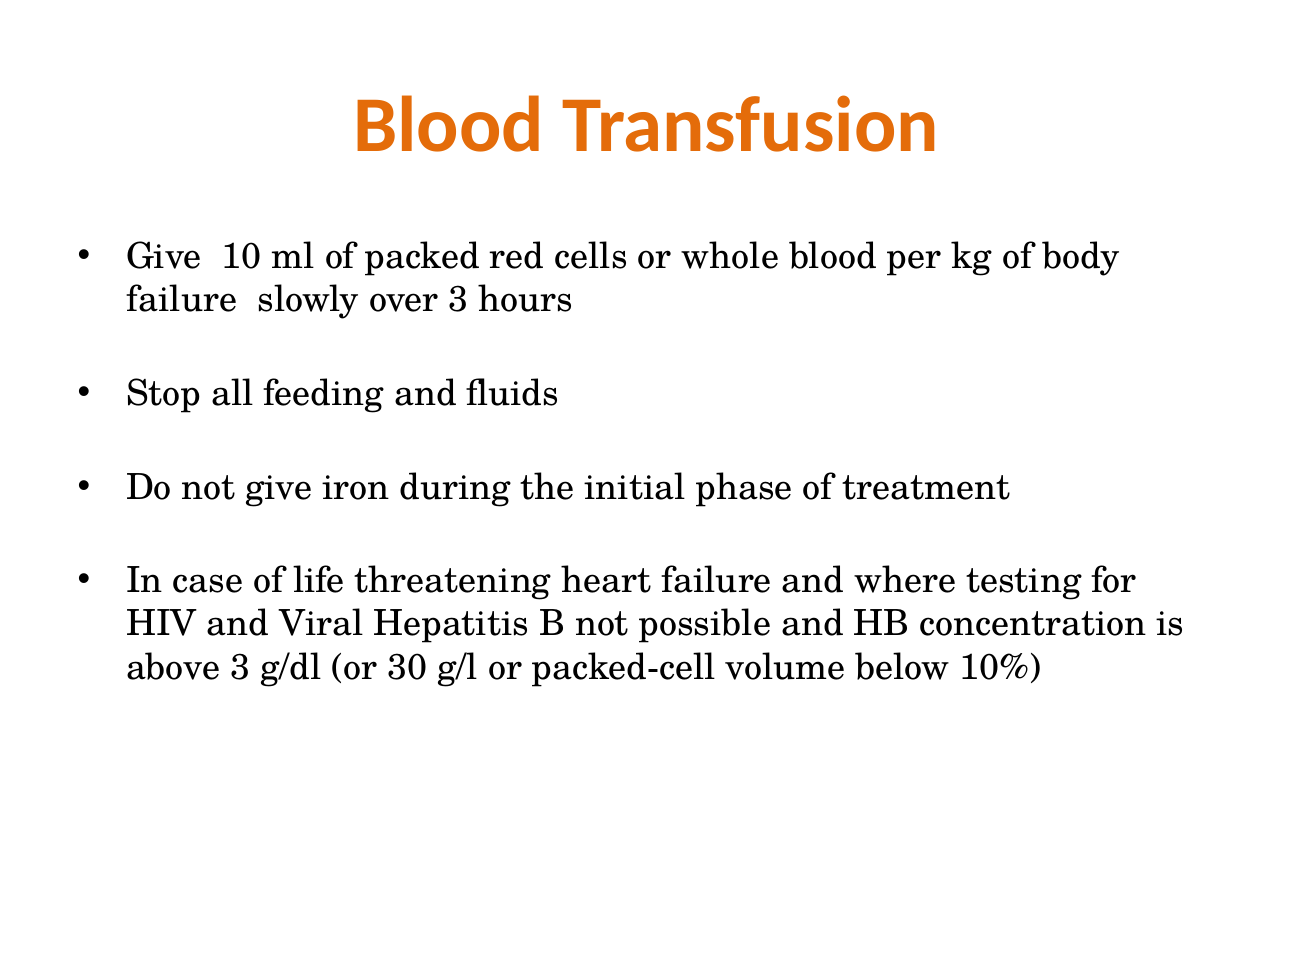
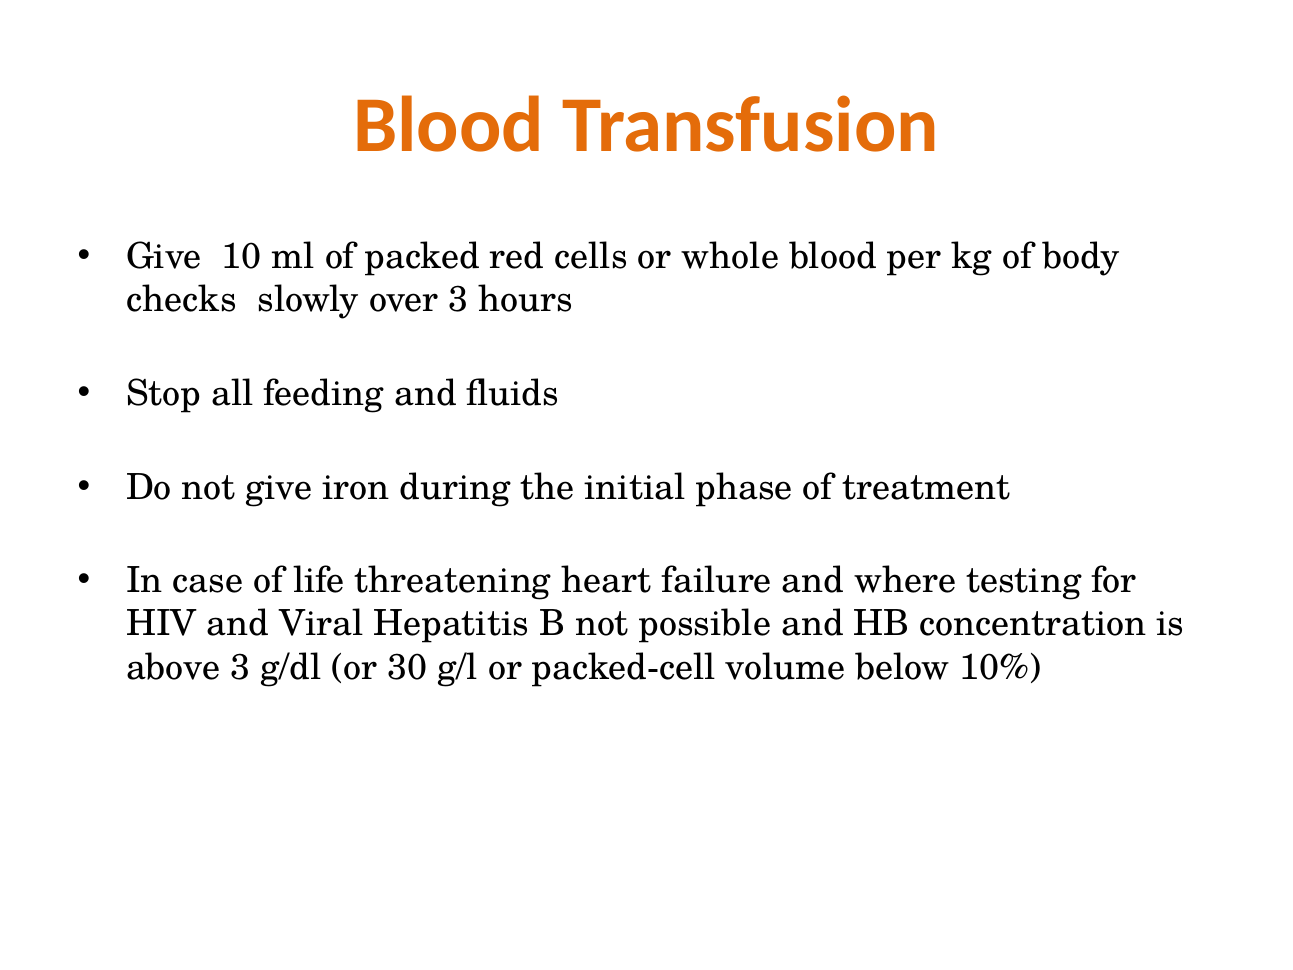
failure: failure -> checks (182, 300)
